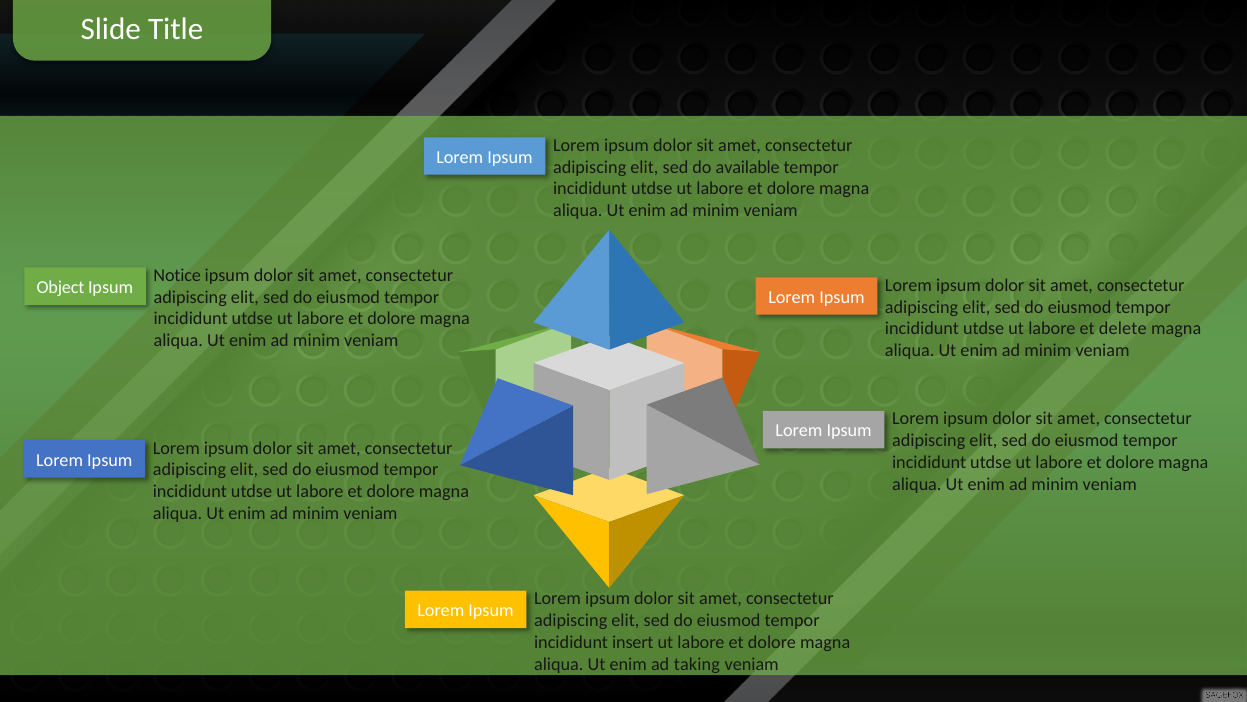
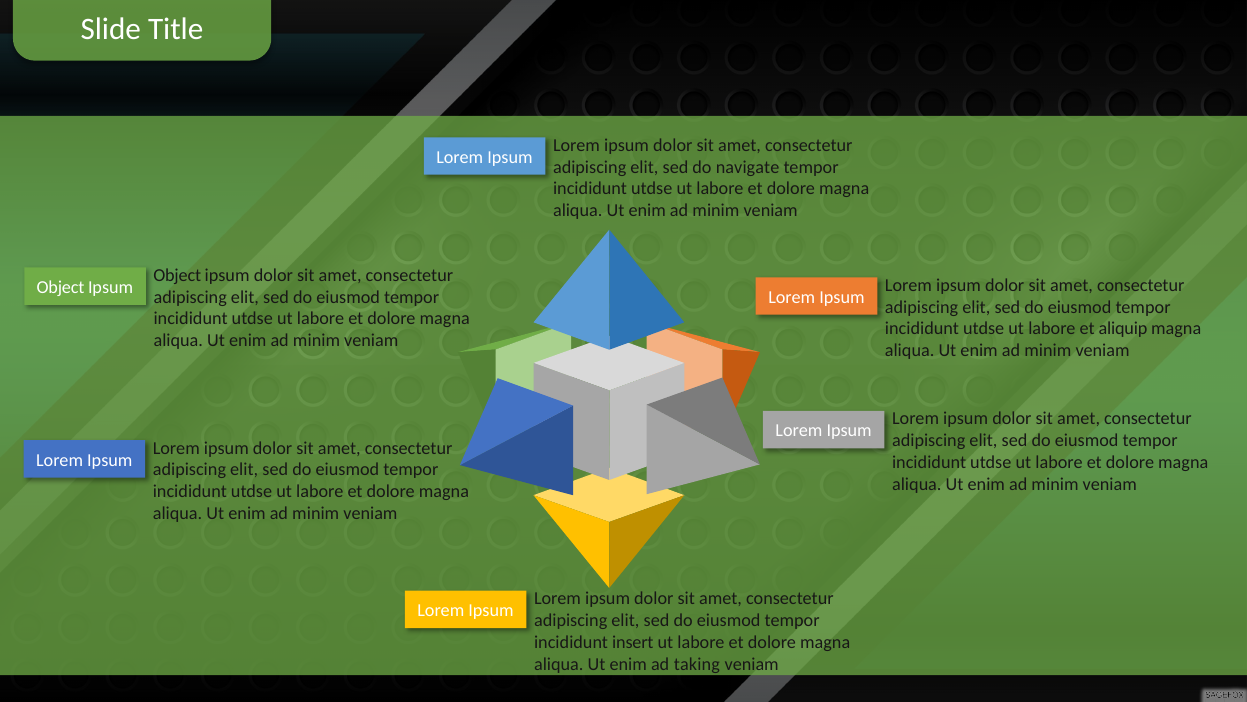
available: available -> navigate (748, 167)
Notice: Notice -> Object (177, 275)
delete: delete -> aliquip (1123, 329)
